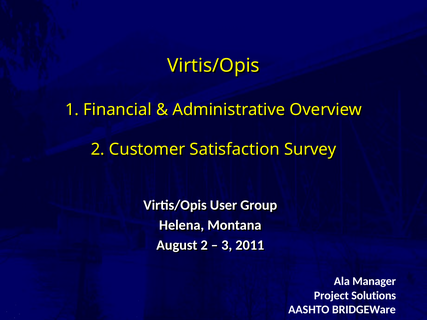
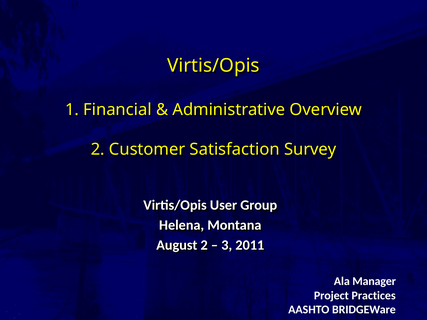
Solutions: Solutions -> Practices (374, 296)
